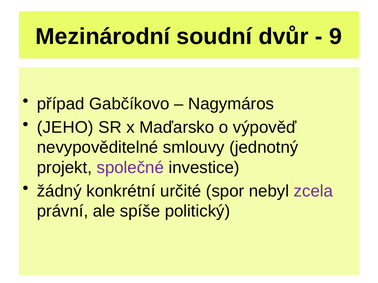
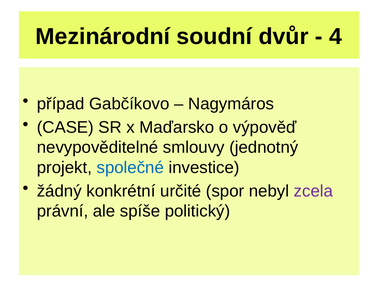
9: 9 -> 4 (335, 37)
JEHO: JEHO -> CASE (65, 128)
společné colour: purple -> blue (130, 168)
